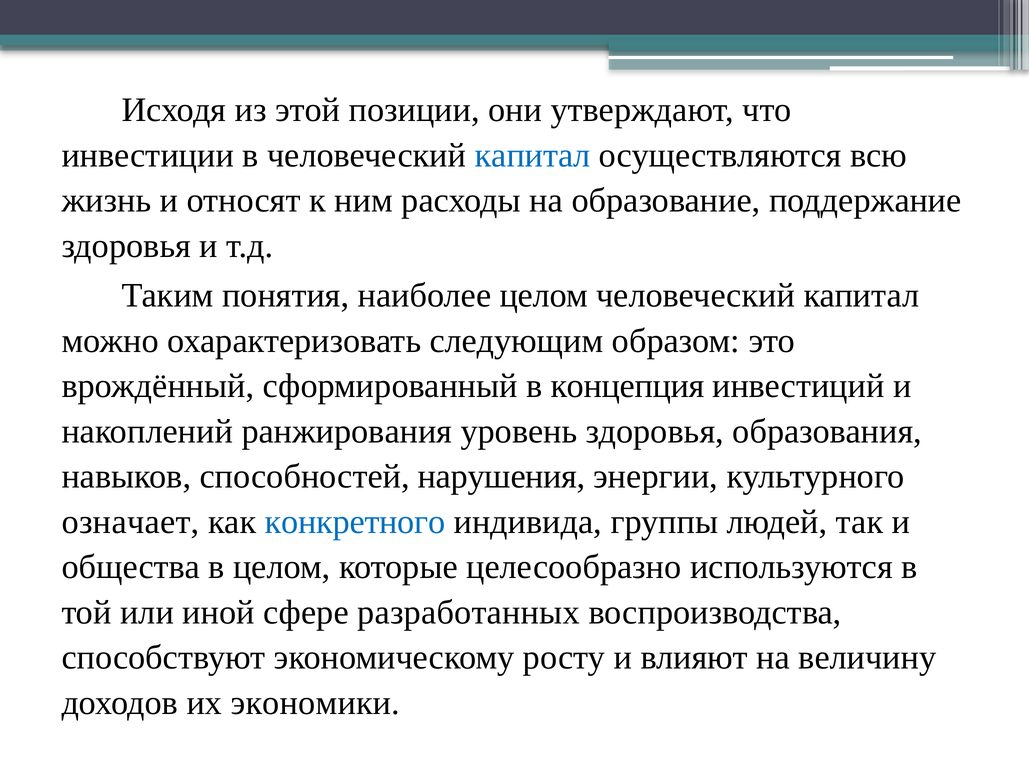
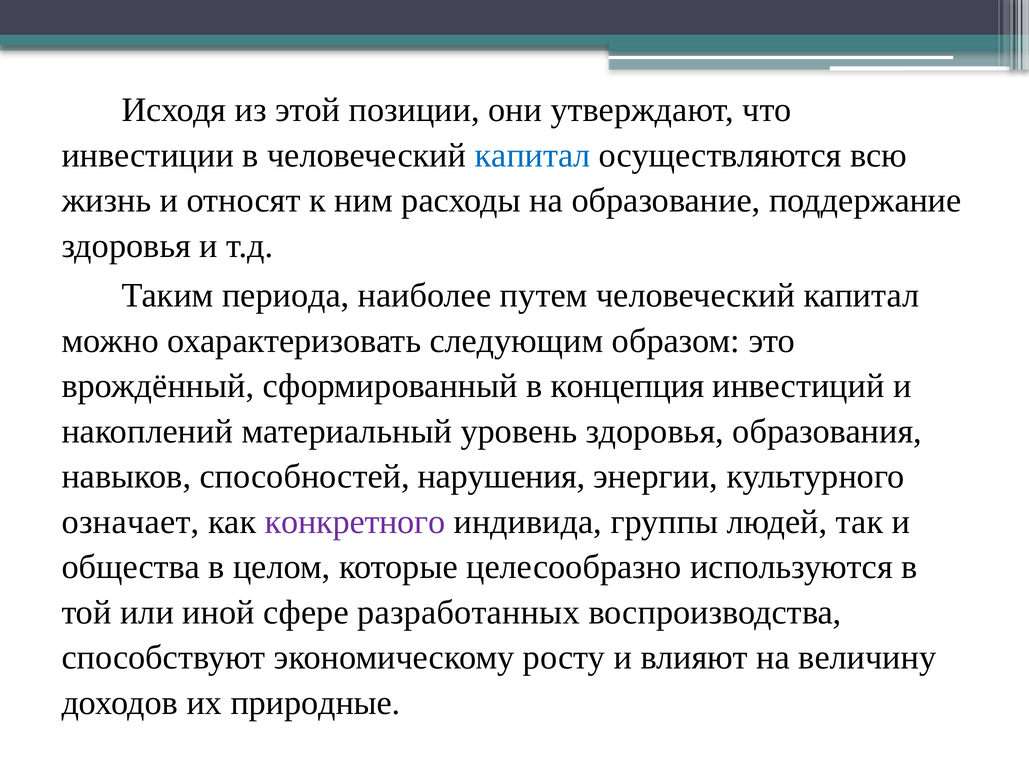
понятия: понятия -> периода (286, 295)
наиболее целом: целом -> путем (544, 295)
ранжирования: ранжирования -> материальный (347, 431)
конкретного colour: blue -> purple (355, 522)
экономики: экономики -> природные (316, 703)
